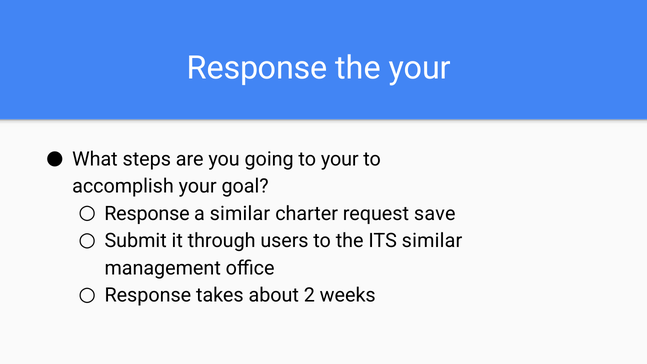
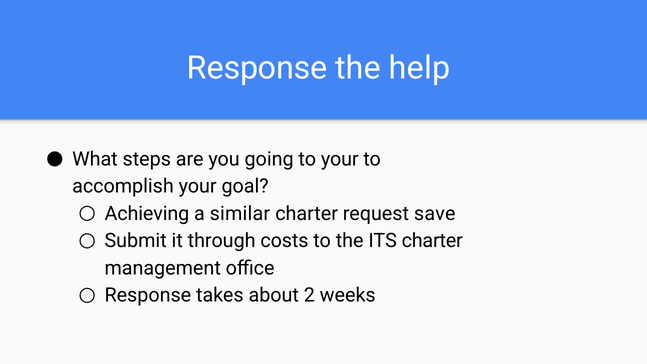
the your: your -> help (420, 68)
Response: Response -> Achieving (147, 214)
users: users -> costs (284, 241)
ITS similar: similar -> charter (432, 241)
